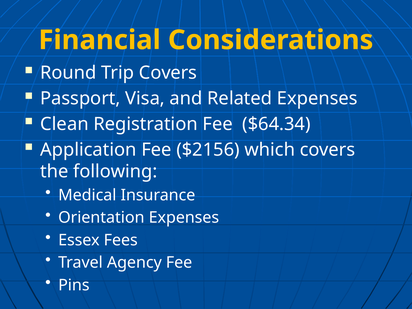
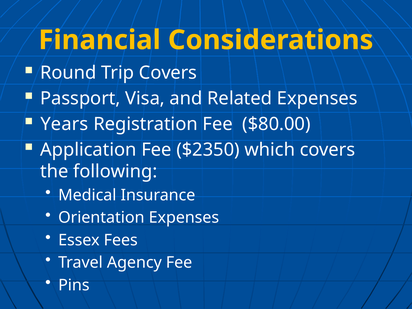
Clean: Clean -> Years (64, 124)
$64.34: $64.34 -> $80.00 (276, 124)
$2156: $2156 -> $2350 (208, 150)
